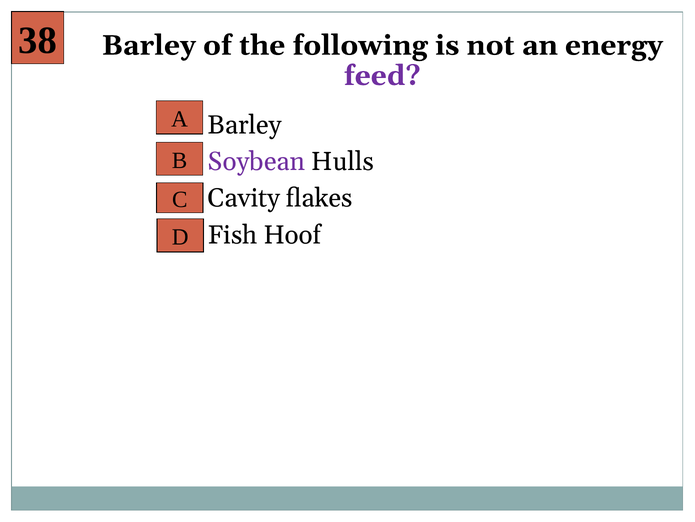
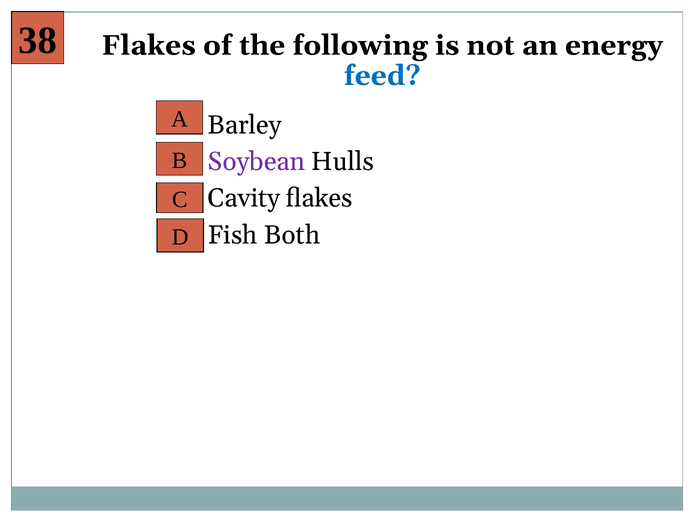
Barley: Barley -> Flakes (149, 45)
feed colour: purple -> blue (382, 76)
Hoof: Hoof -> Both (292, 235)
